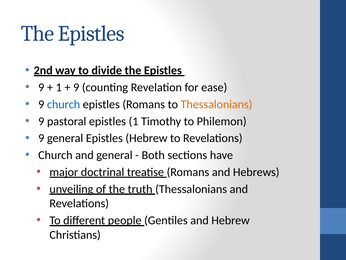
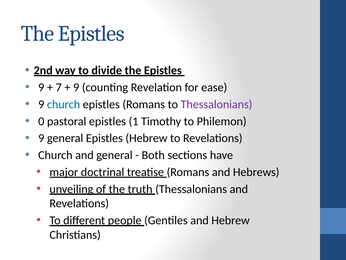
1: 1 -> 7 (59, 87)
Thessalonians colour: orange -> purple (217, 104)
9: 9 -> 0 (41, 121)
